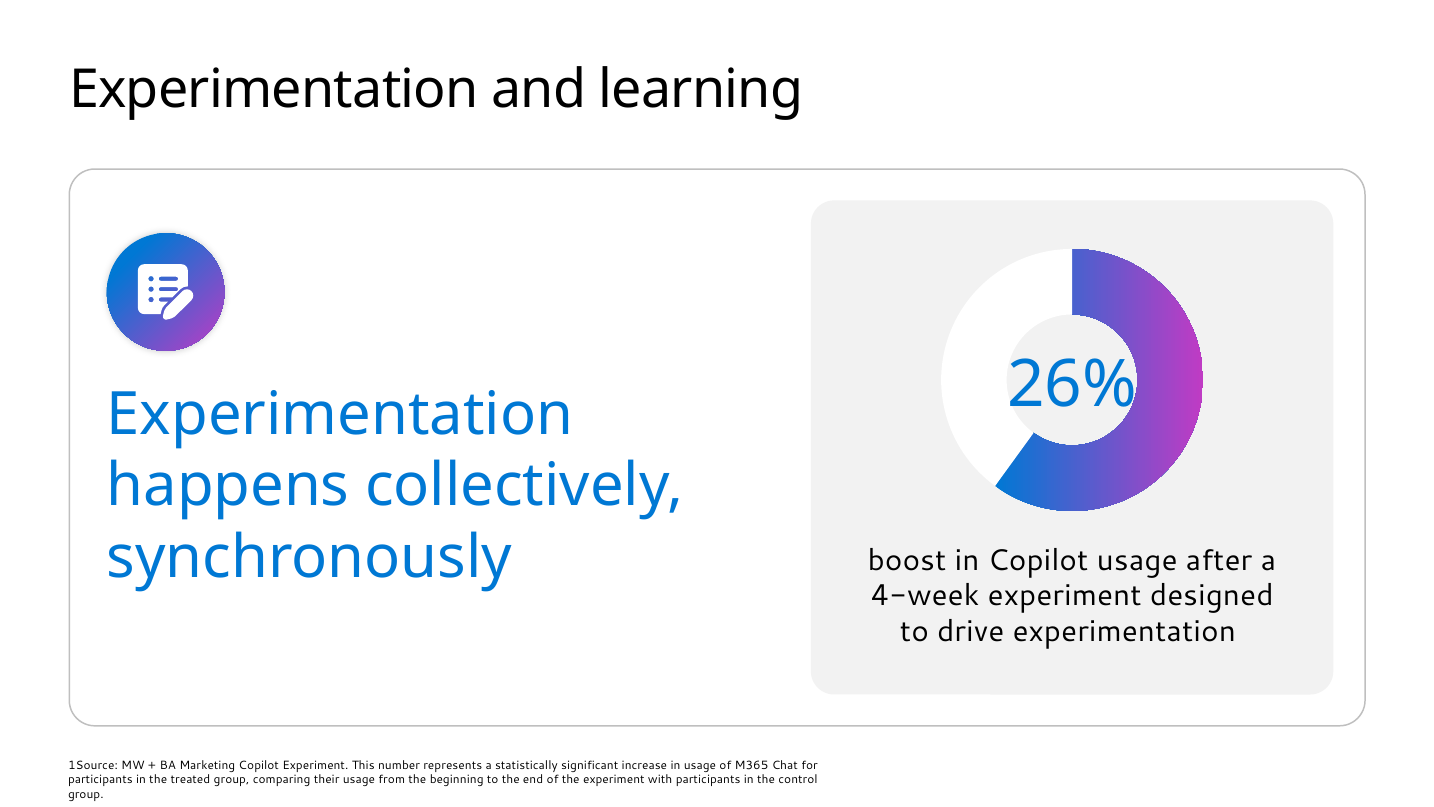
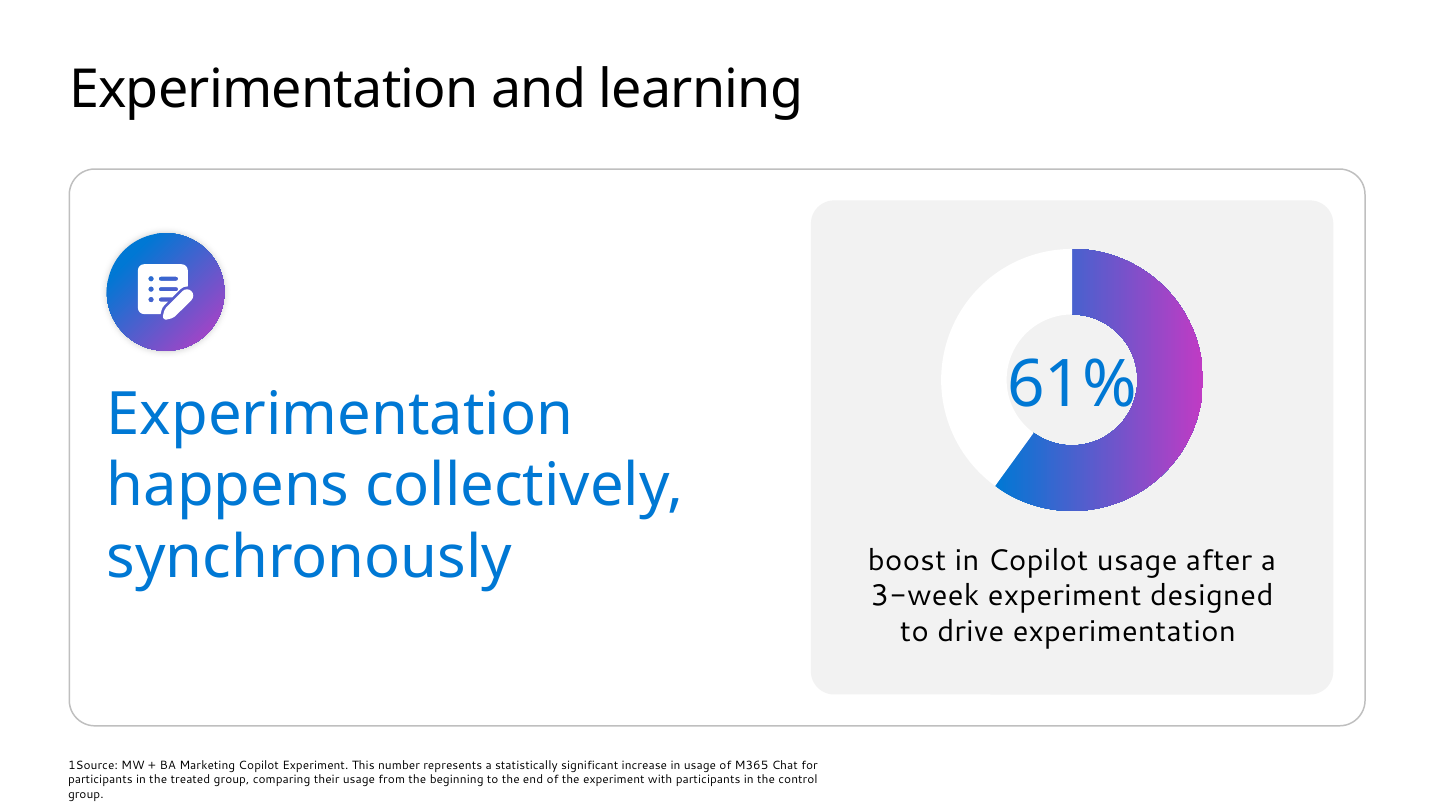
26%: 26% -> 61% (1072, 385)
4-week: 4-week -> 3-week (925, 596)
